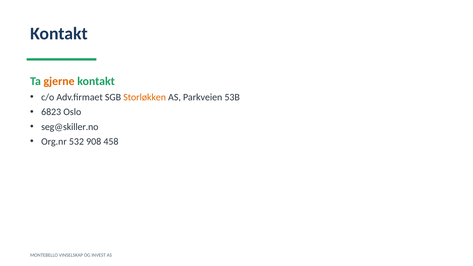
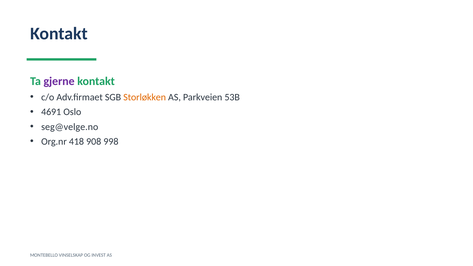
gjerne colour: orange -> purple (59, 81)
6823: 6823 -> 4691 (51, 112)
seg@skiller.no: seg@skiller.no -> seg@velge.no (70, 127)
532: 532 -> 418 (76, 142)
458: 458 -> 998 (111, 142)
